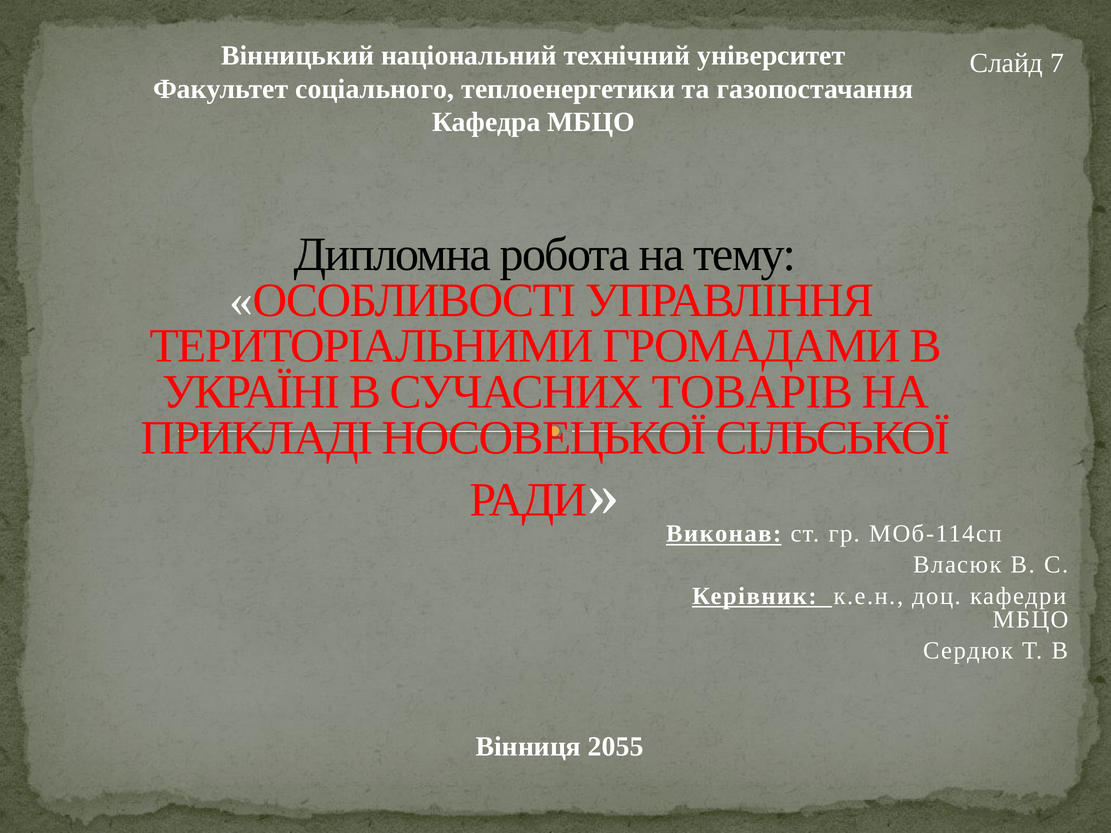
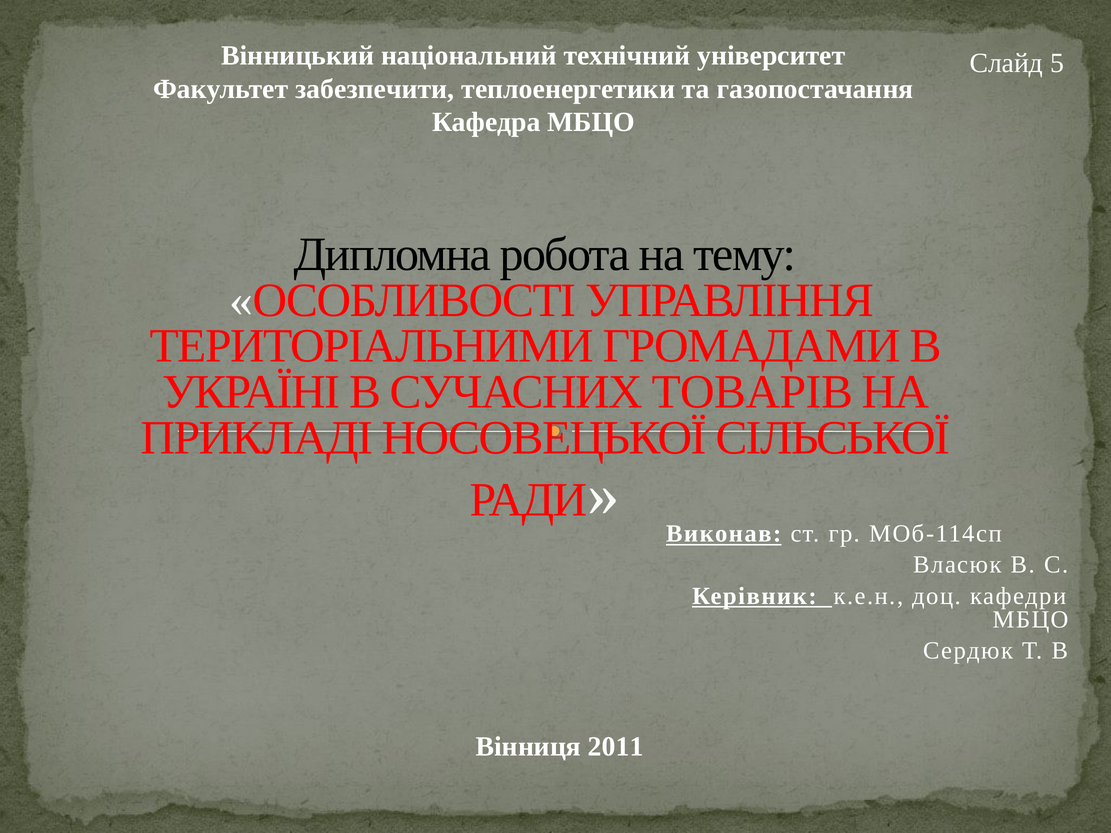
7: 7 -> 5 (1057, 63)
соціального: соціального -> забезпечити (375, 89)
2055: 2055 -> 2011 (616, 747)
